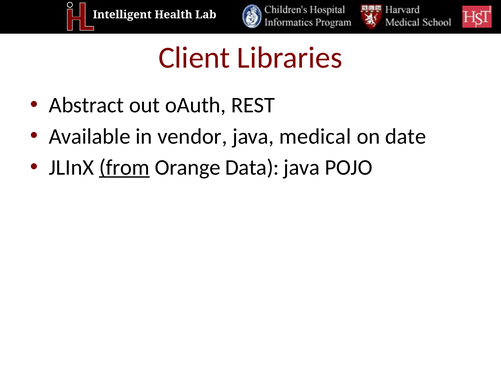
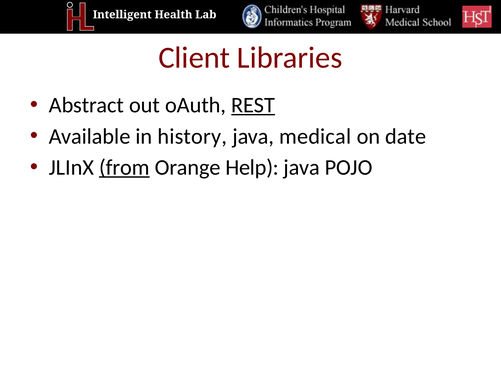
REST underline: none -> present (253, 105)
vendor: vendor -> history (192, 136)
Data: Data -> Help (252, 167)
